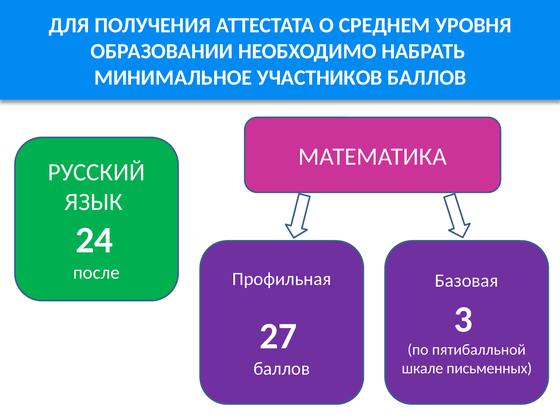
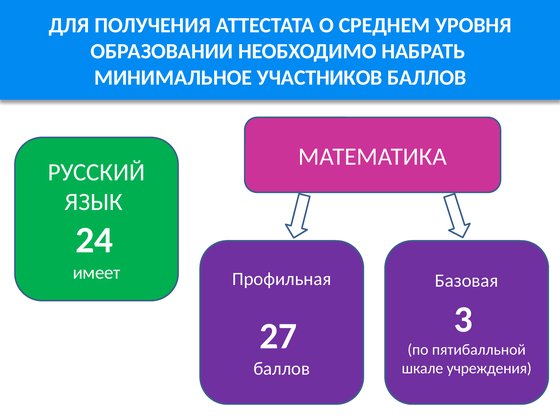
после: после -> имеет (97, 273)
письменных: письменных -> учреждения (489, 368)
